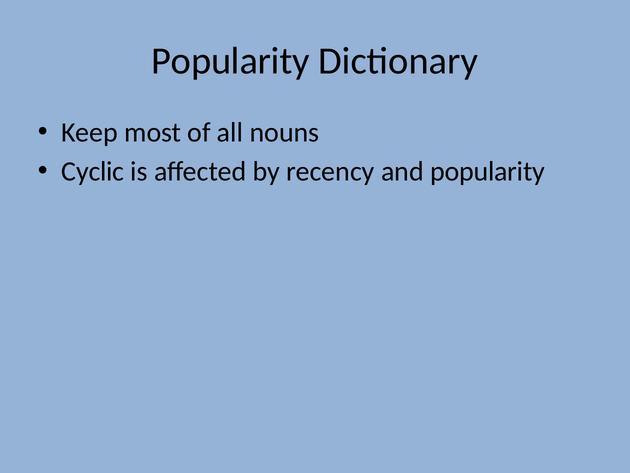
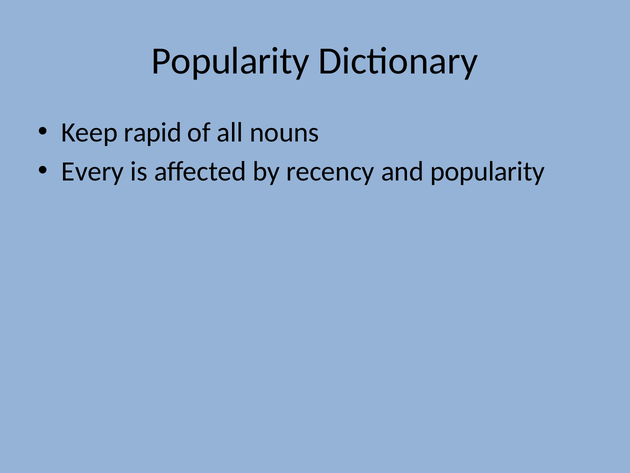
most: most -> rapid (153, 132)
Cyclic: Cyclic -> Every (93, 171)
